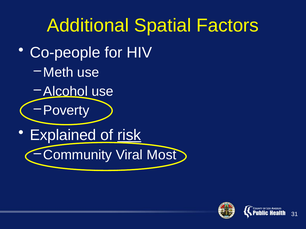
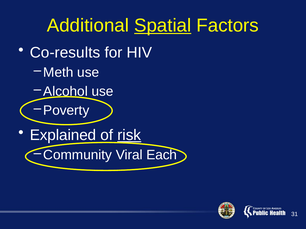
Spatial underline: none -> present (163, 26)
Co-people: Co-people -> Co-results (65, 53)
Most: Most -> Each (162, 155)
